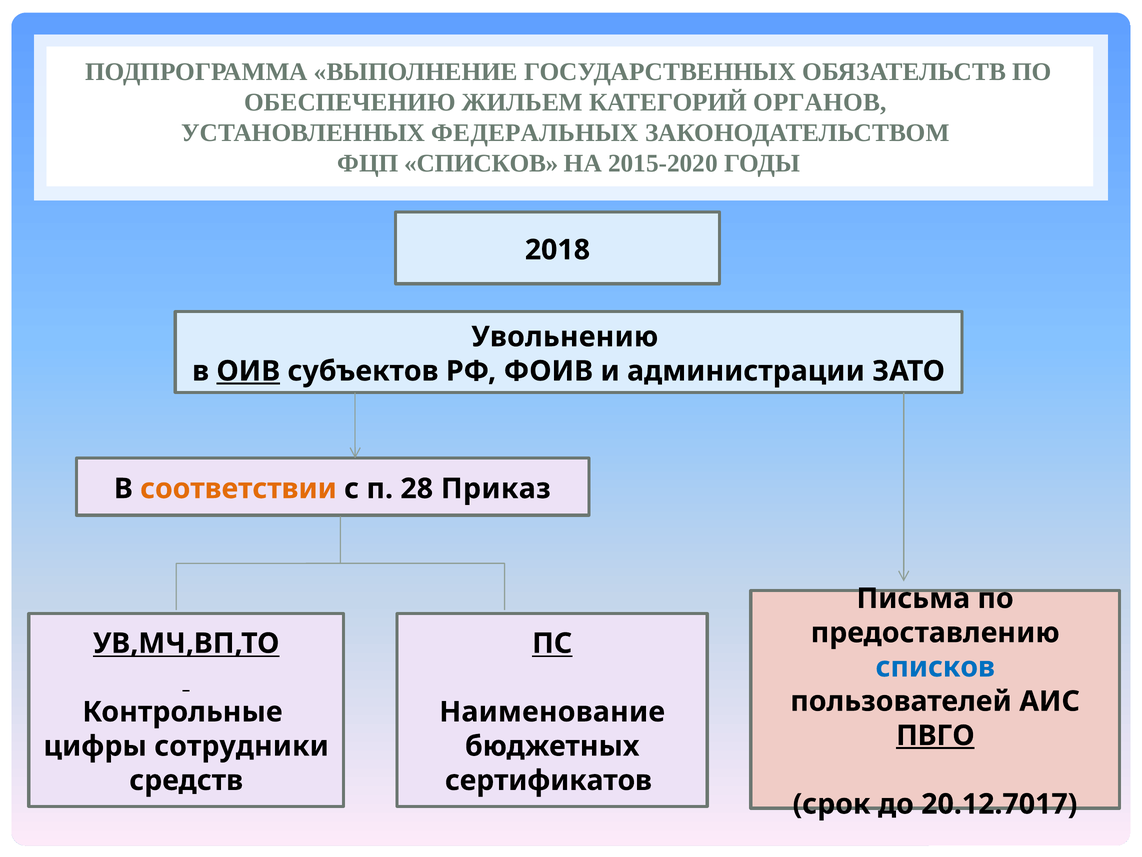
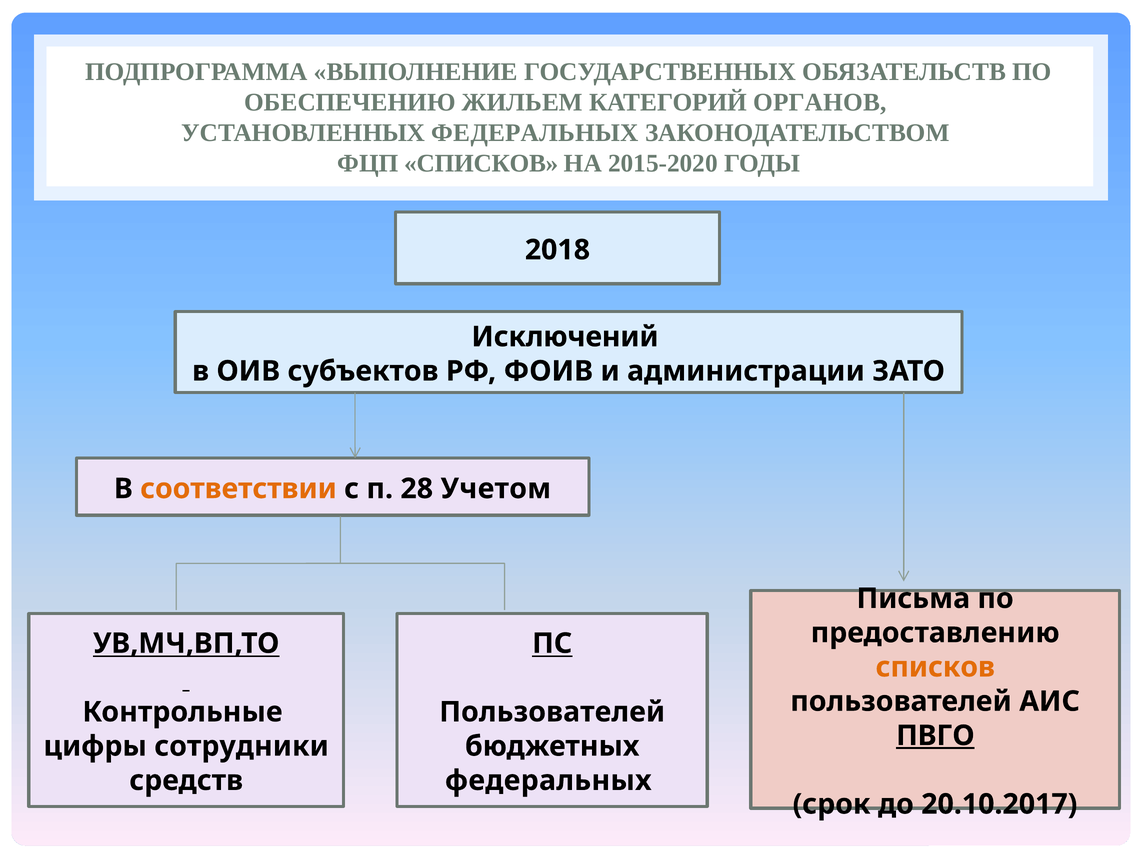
Увольнению: Увольнению -> Исключений (565, 337)
ОИВ underline: present -> none (248, 371)
Приказ: Приказ -> Учетом (496, 488)
списков colour: blue -> orange (935, 667)
Наименование: Наименование -> Пользователей (552, 712)
сертификатов: сертификатов -> федеральных (548, 780)
20.12.7017: 20.12.7017 -> 20.10.2017 (999, 804)
